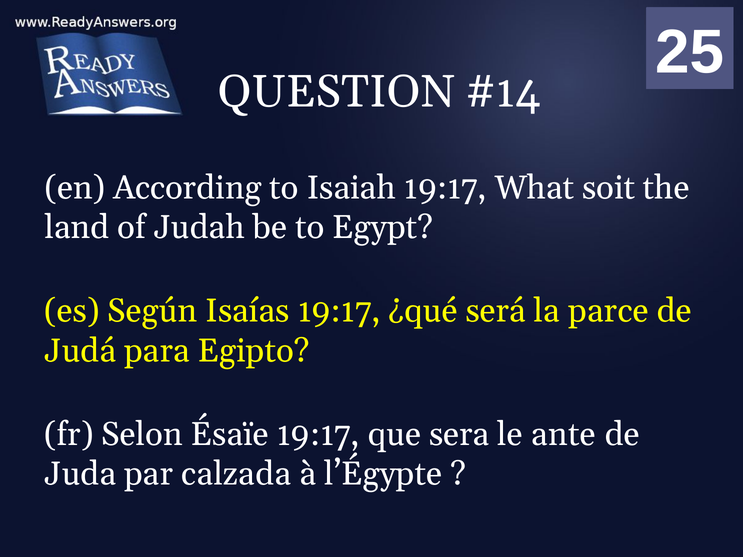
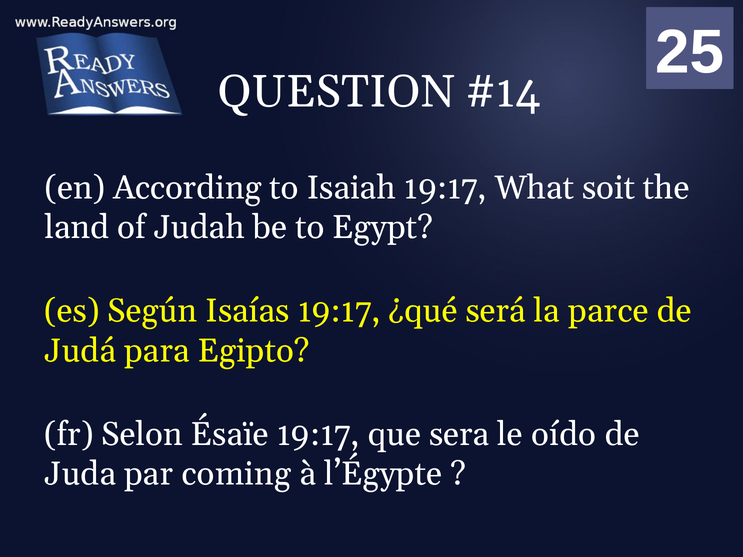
ante: ante -> oído (564, 434)
calzada: calzada -> coming (236, 474)
